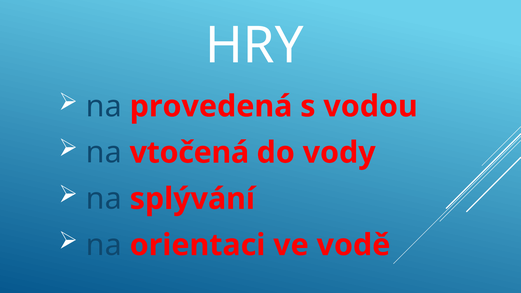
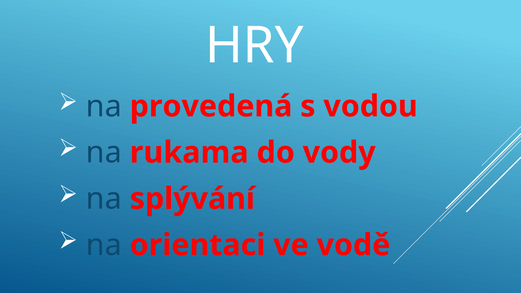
vtočená: vtočená -> rukama (189, 153)
